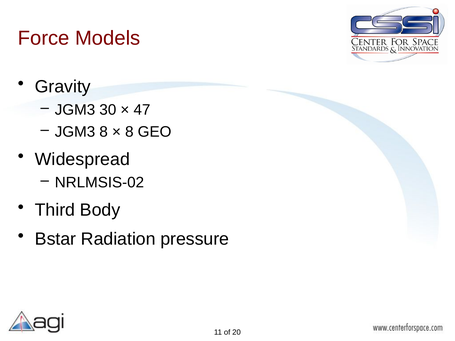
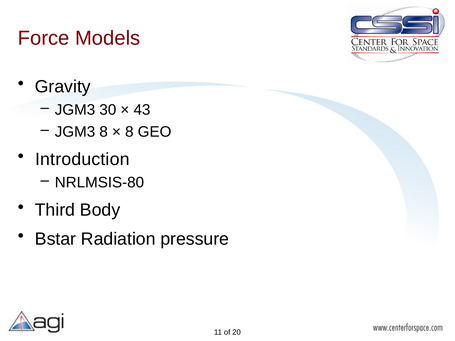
47: 47 -> 43 (142, 110)
Widespread: Widespread -> Introduction (82, 159)
NRLMSIS-02: NRLMSIS-02 -> NRLMSIS-80 (99, 183)
